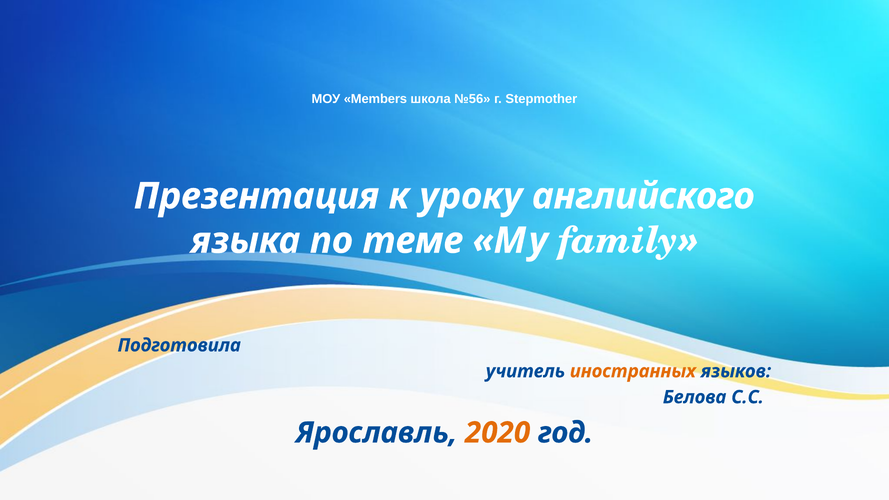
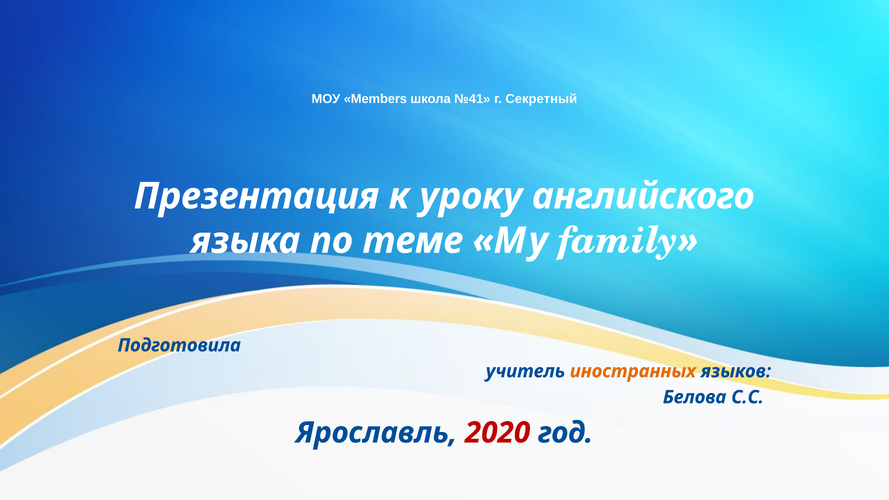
№56: №56 -> №41 (472, 99)
Stepmother: Stepmother -> Секретный (541, 99)
2020 colour: orange -> red (498, 433)
